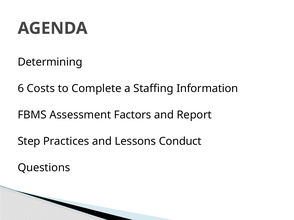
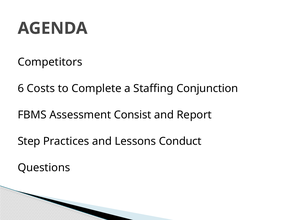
Determining: Determining -> Competitors (50, 62)
Information: Information -> Conjunction (207, 89)
Factors: Factors -> Consist (133, 115)
